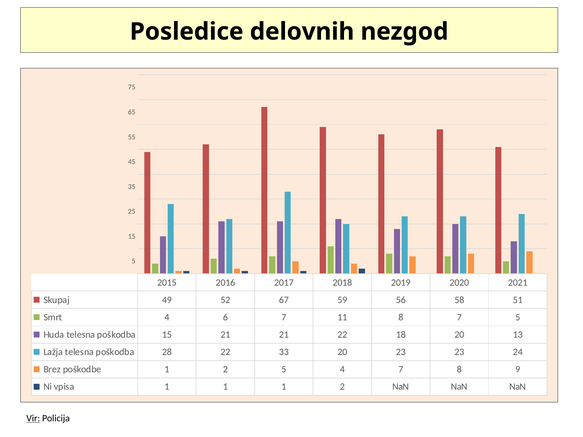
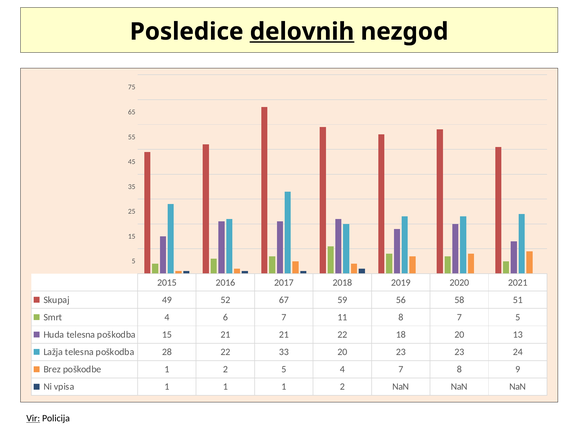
delovnih underline: none -> present (302, 32)
